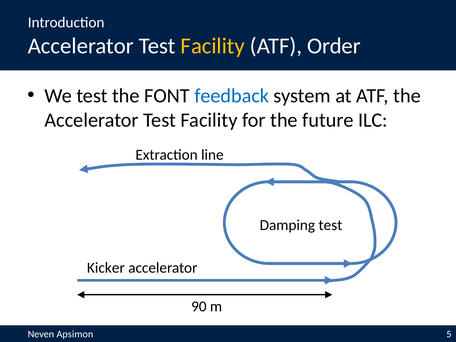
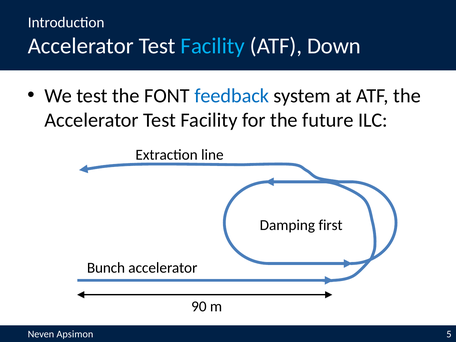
Facility colour: yellow -> light blue (213, 46)
Order: Order -> Down (334, 46)
Damping test: test -> first (331, 225)
Kicker: Kicker -> Bunch (106, 268)
